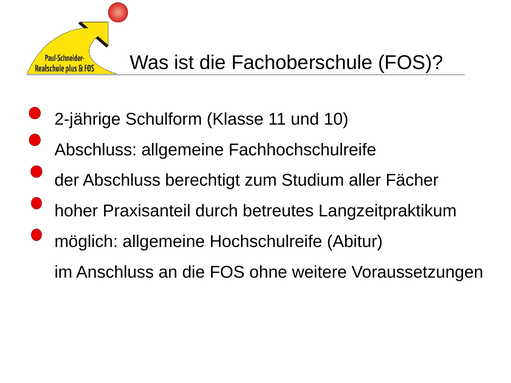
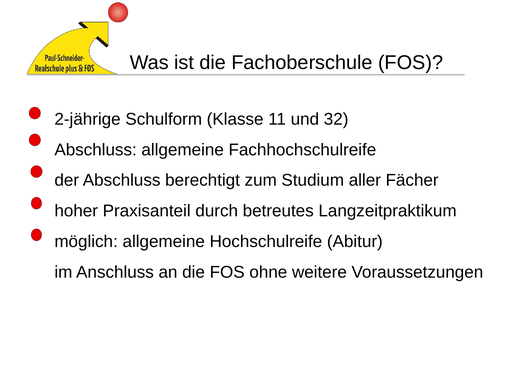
10: 10 -> 32 (336, 119)
